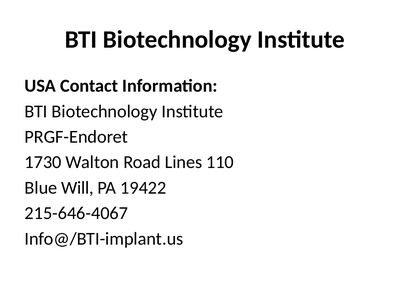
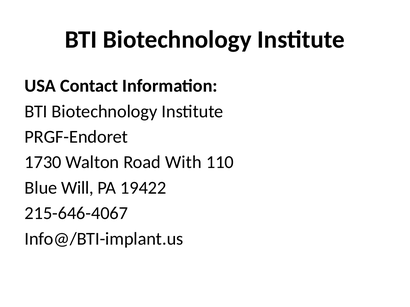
Lines: Lines -> With (183, 163)
